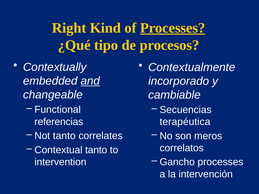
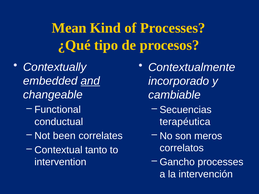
Right: Right -> Mean (69, 28)
Processes underline: present -> none (173, 28)
referencias: referencias -> conductual (59, 122)
Not tanto: tanto -> been (64, 136)
